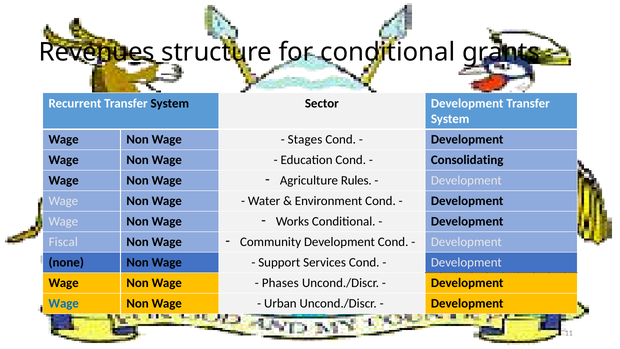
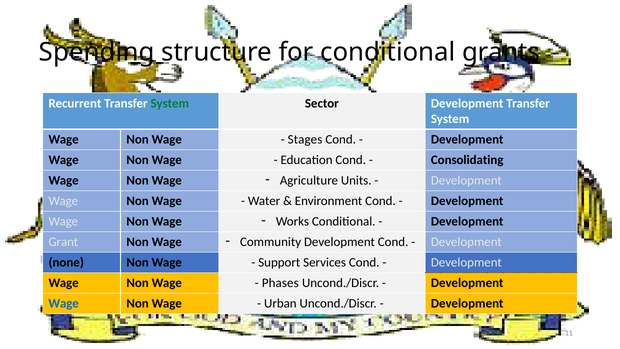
Revenues: Revenues -> Spending (97, 52)
System colour: black -> green (170, 103)
Rules: Rules -> Units (356, 180)
Fiscal: Fiscal -> Grant (63, 242)
